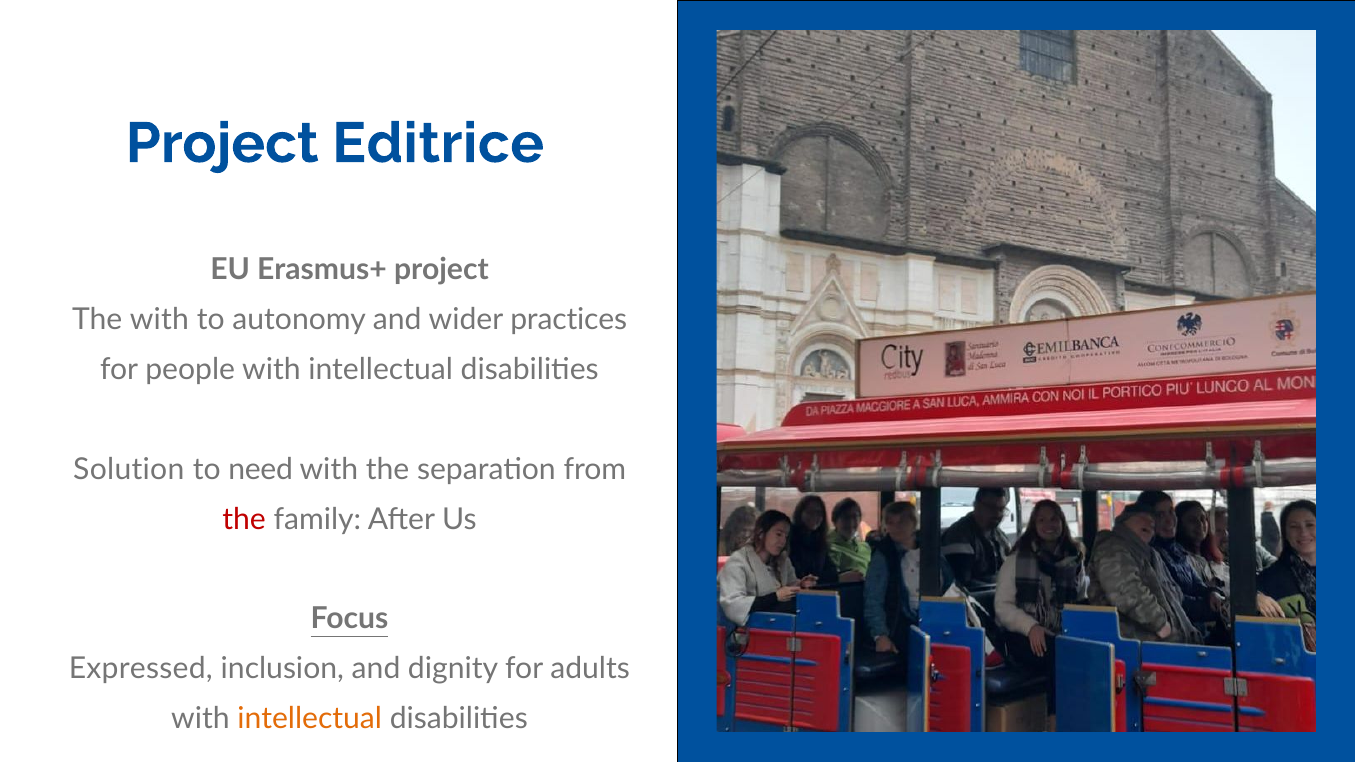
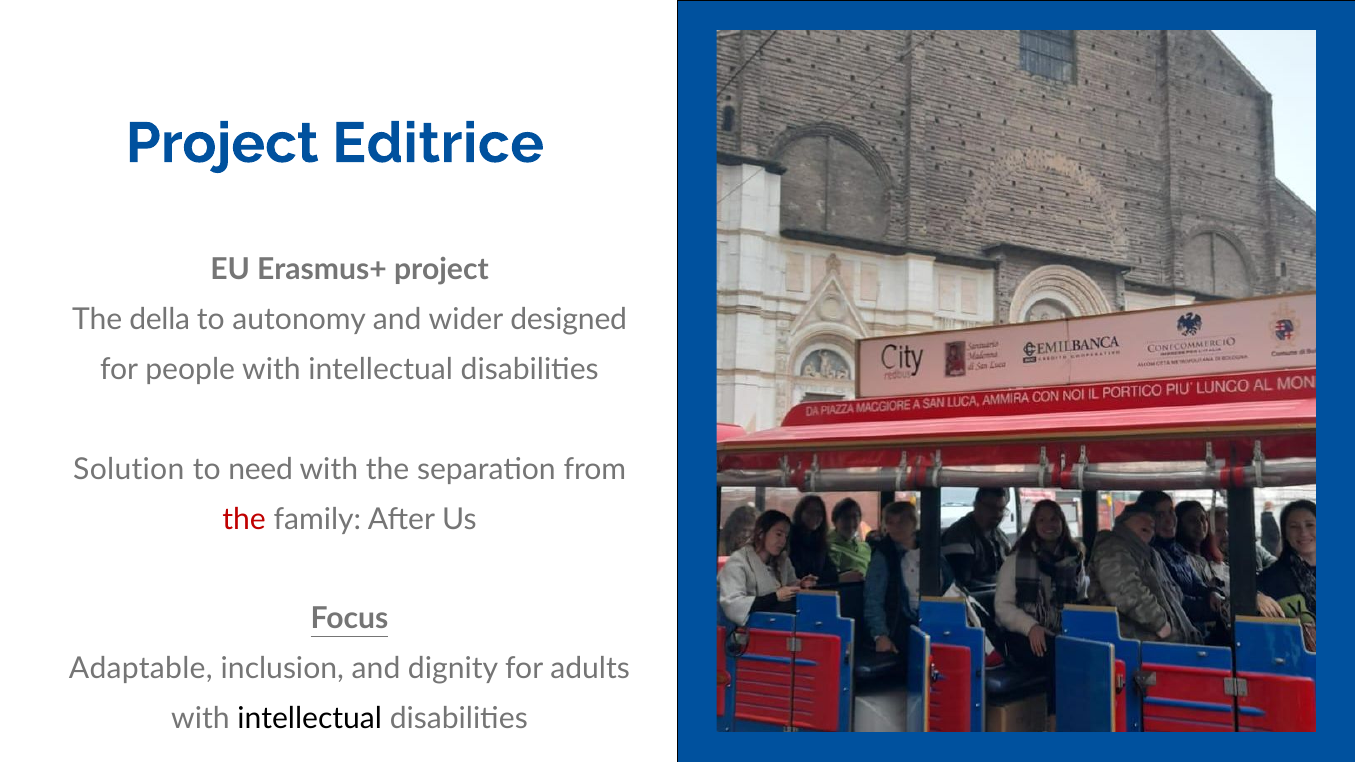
The with: with -> della (160, 320)
practices: practices -> designed (569, 320)
Expressed: Expressed -> Adaptable (141, 669)
intellectual colour: orange -> black (310, 719)
